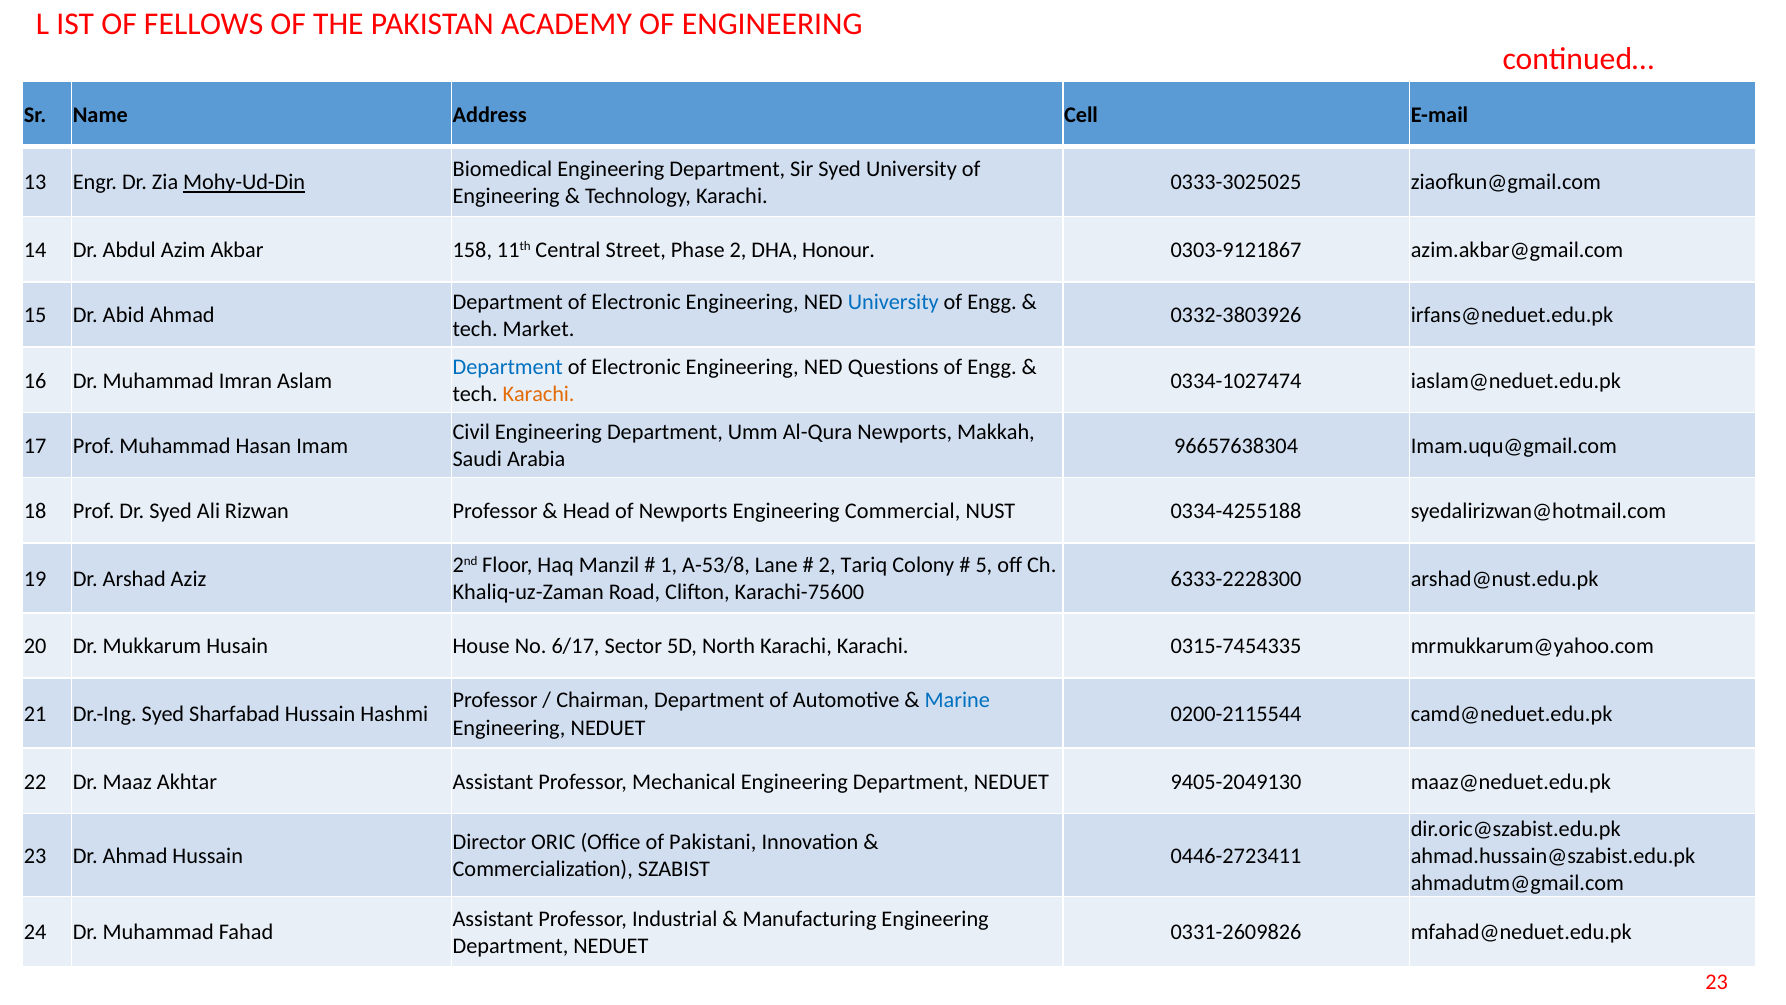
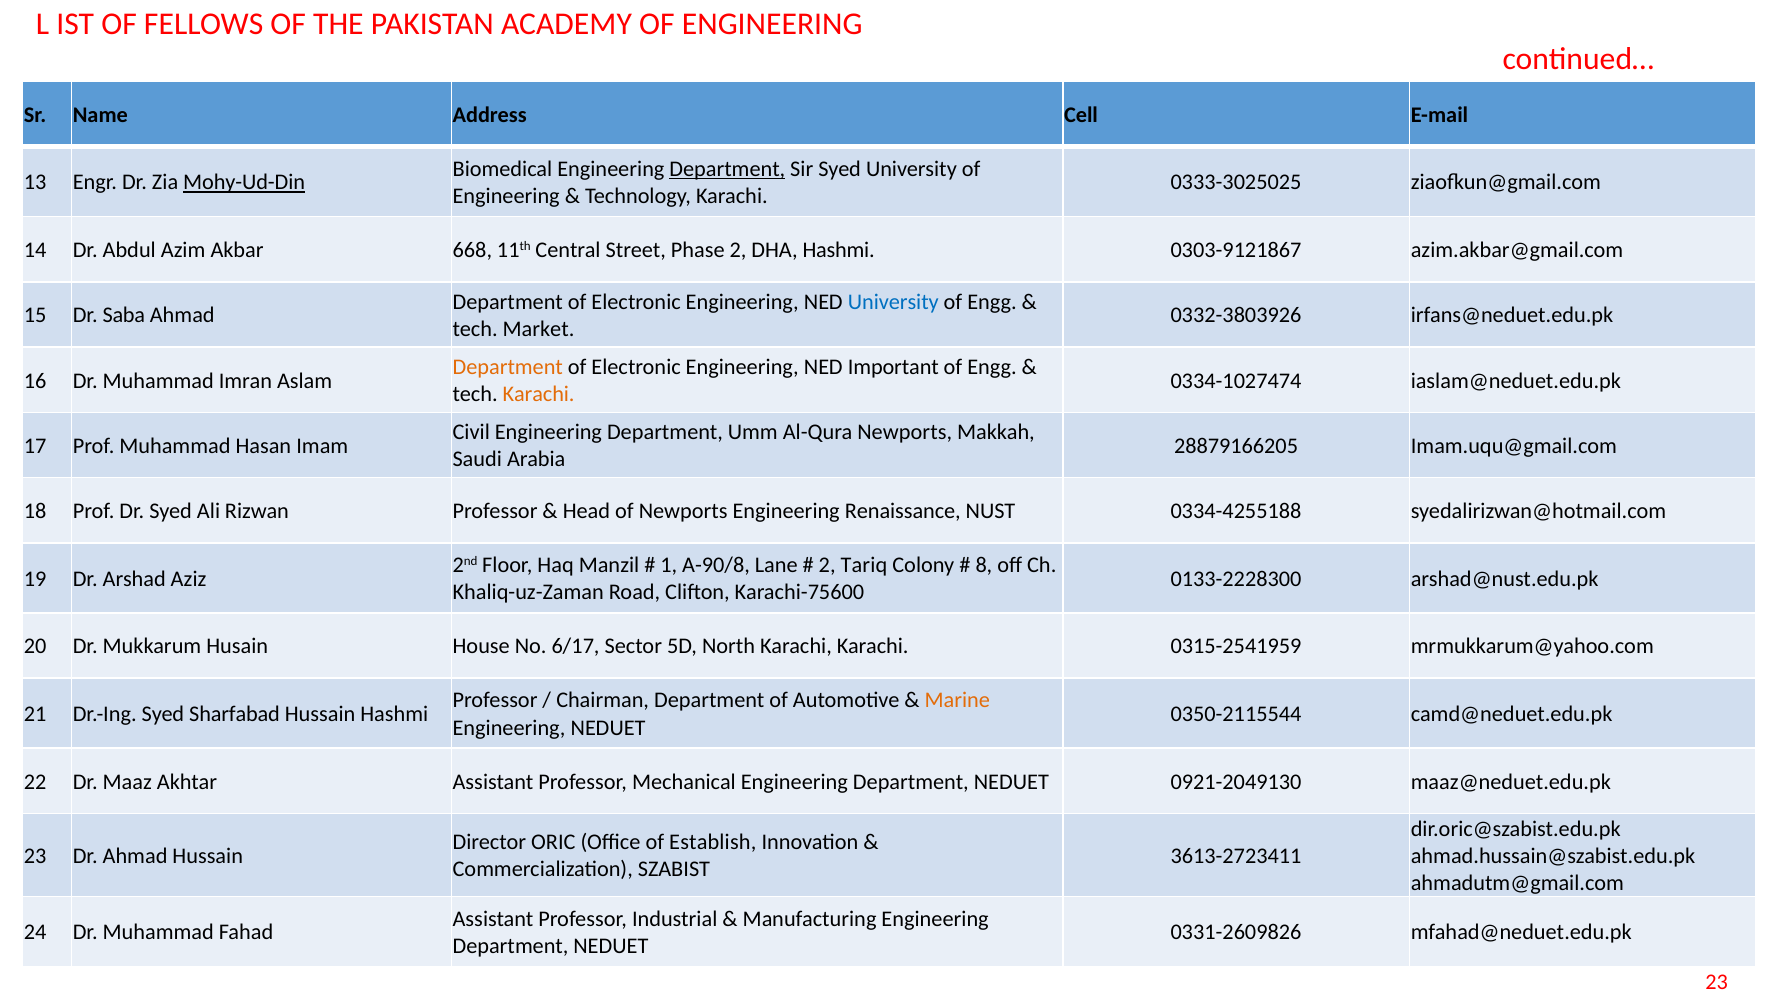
Department underline: none -> present (727, 169)
158: 158 -> 668 (472, 250)
DHA Honour: Honour -> Hashmi (839, 250)
Abid: Abid -> Saba (124, 315)
Department colour: blue -> orange (508, 367)
Questions: Questions -> Important (893, 367)
96657638304: 96657638304 -> 28879166205 (1236, 446)
Commercial: Commercial -> Renaissance (903, 511)
A-53/8: A-53/8 -> A-90/8 (716, 565)
5: 5 -> 8 (984, 565)
6333-2228300: 6333-2228300 -> 0133-2228300 (1236, 579)
0315-7454335: 0315-7454335 -> 0315-2541959 (1236, 646)
Marine colour: blue -> orange (957, 700)
0200-2115544: 0200-2115544 -> 0350-2115544 (1236, 714)
9405-2049130: 9405-2049130 -> 0921-2049130 (1236, 782)
Pakistani: Pakistani -> Establish (713, 842)
0446-2723411: 0446-2723411 -> 3613-2723411 (1236, 856)
